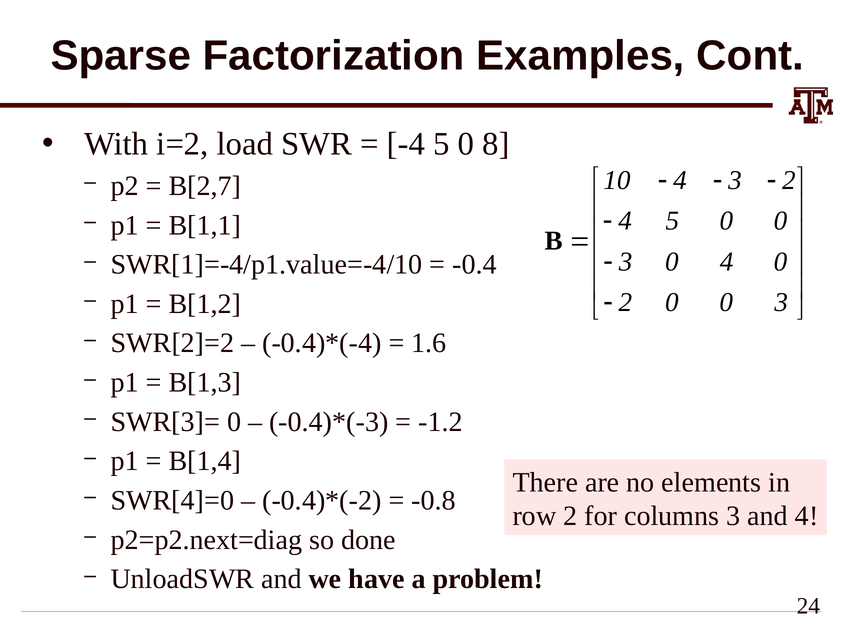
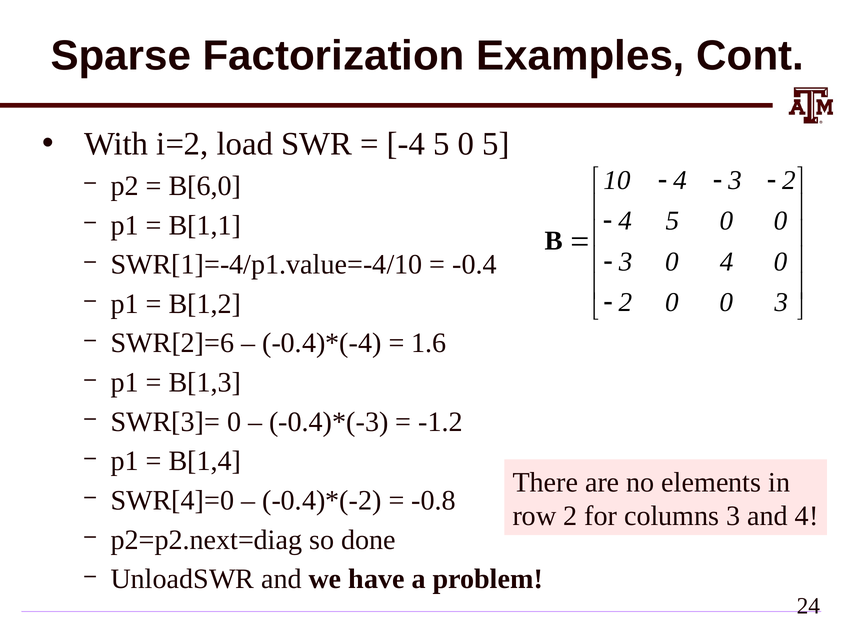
0 8: 8 -> 5 (496, 144)
B[2,7: B[2,7 -> B[6,0 (205, 186)
SWR[2]=2: SWR[2]=2 -> SWR[2]=6 (172, 343)
